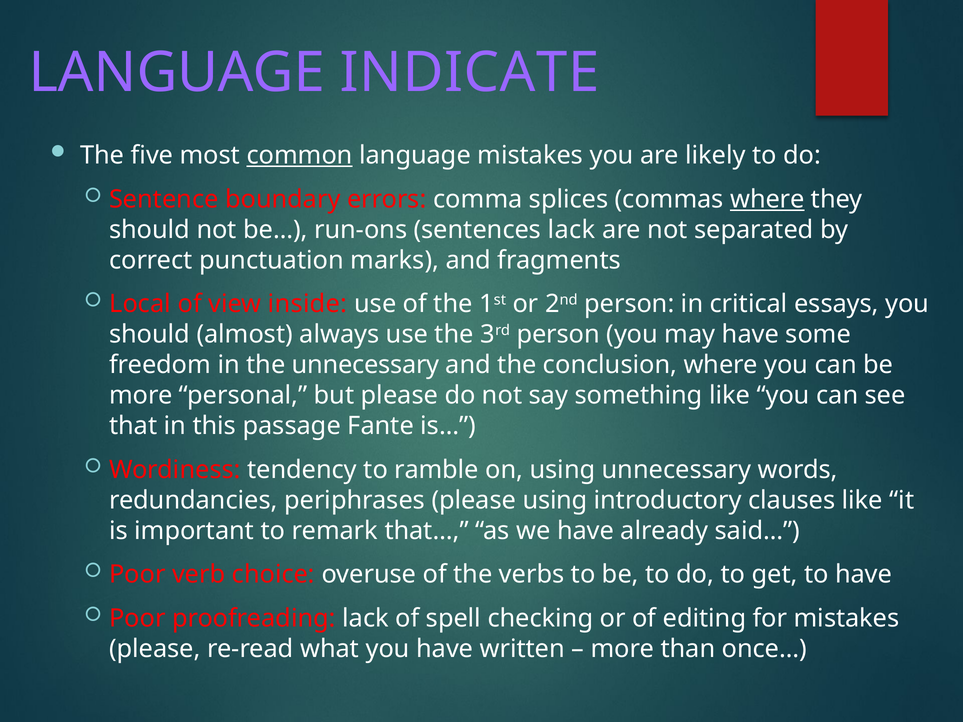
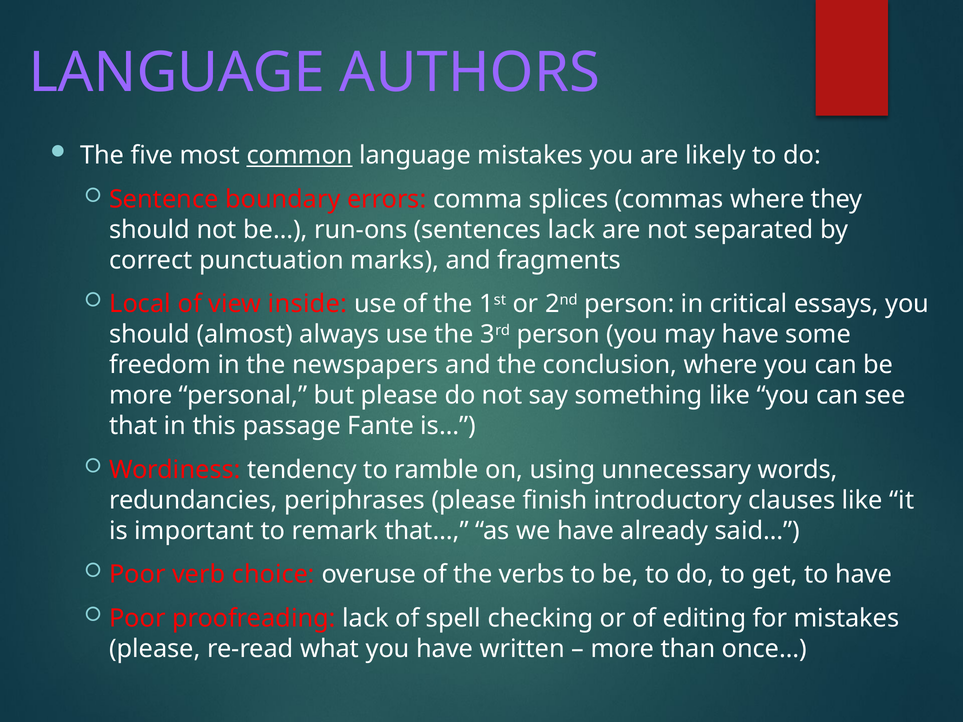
INDICATE: INDICATE -> AUTHORS (470, 73)
where underline: present -> none (767, 199)
the unnecessary: unnecessary -> newspapers (365, 365)
please using: using -> finish (555, 500)
